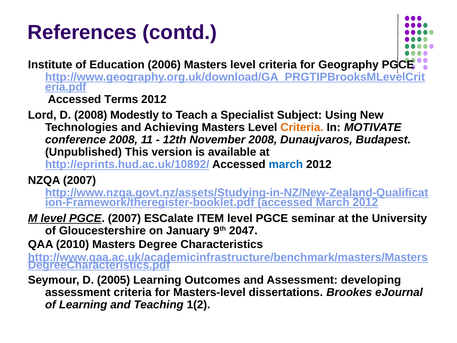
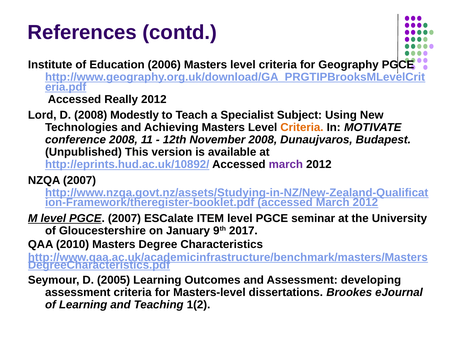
Terms: Terms -> Really (121, 99)
march colour: blue -> purple (286, 164)
2047: 2047 -> 2017 (243, 230)
